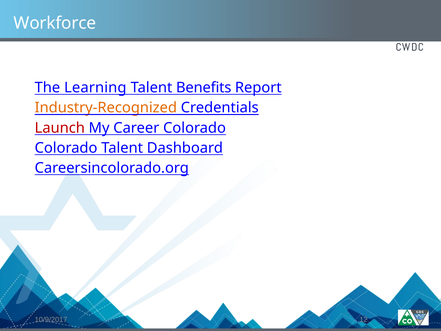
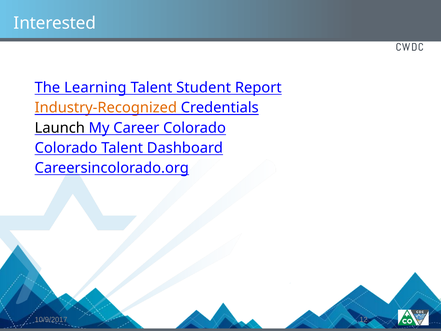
Workforce: Workforce -> Interested (55, 23)
Benefits: Benefits -> Student (204, 88)
Launch colour: red -> black (60, 128)
